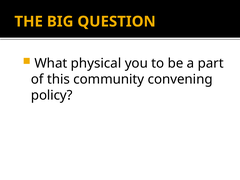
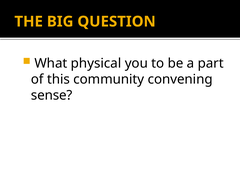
policy: policy -> sense (52, 95)
